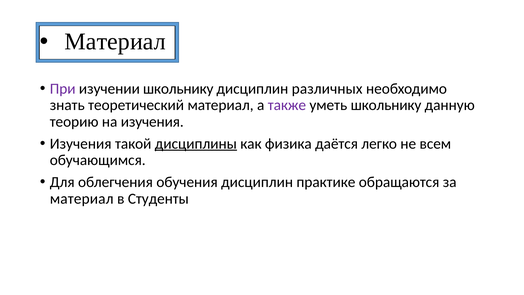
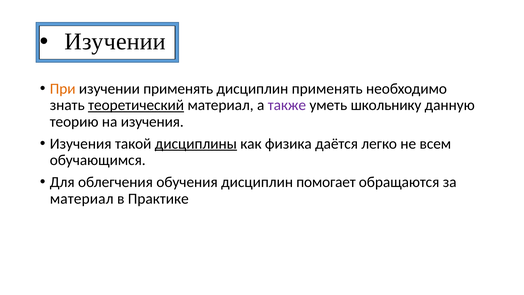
Материал: Материал -> Изучении (115, 42)
При colour: purple -> orange (63, 89)
изучении школьнику: школьнику -> применять (178, 89)
дисциплин различных: различных -> применять (327, 89)
теоретический underline: none -> present (136, 105)
практике: практике -> помогает (326, 182)
Студенты: Студенты -> Практике (158, 199)
